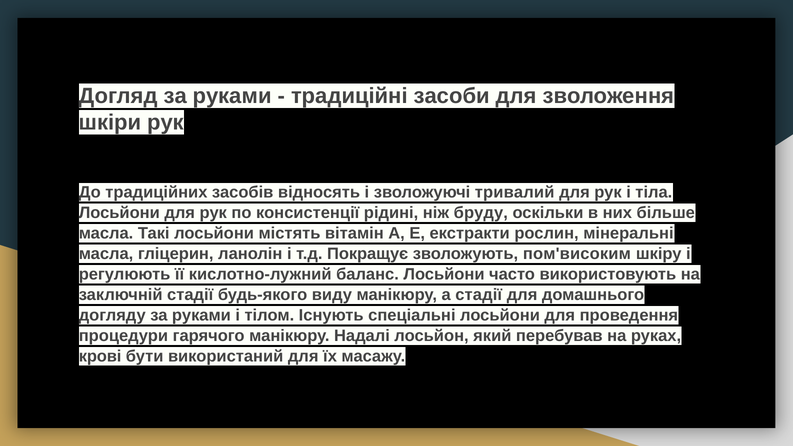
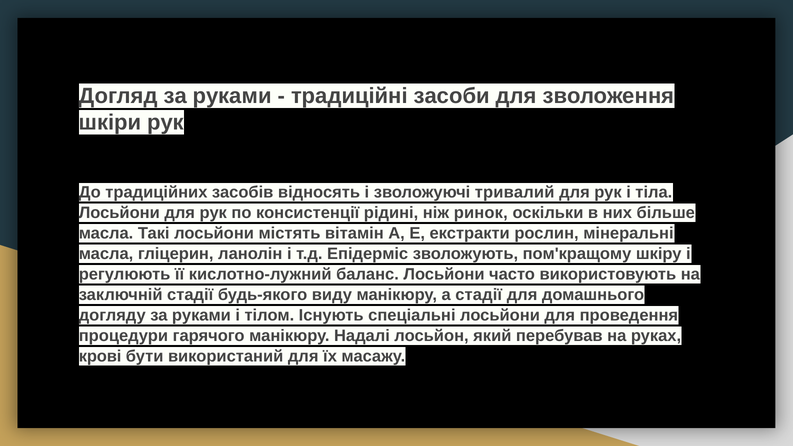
бруду: бруду -> ринок (481, 213)
Покращує: Покращує -> Епідерміс (368, 254)
пом'високим: пом'високим -> пом'кращому (577, 254)
